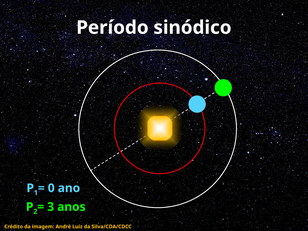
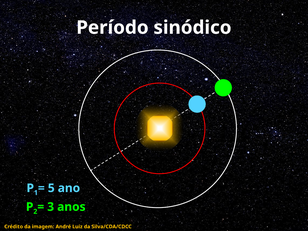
0: 0 -> 5 (51, 188)
